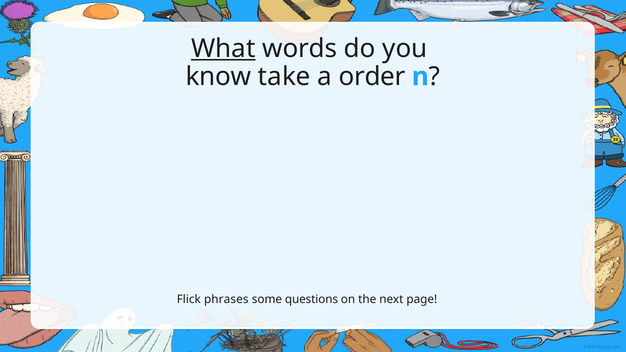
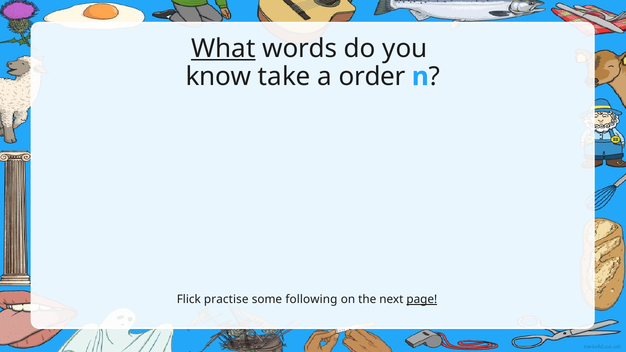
phrases: phrases -> practise (226, 300)
questions: questions -> following (311, 300)
page underline: none -> present (422, 300)
